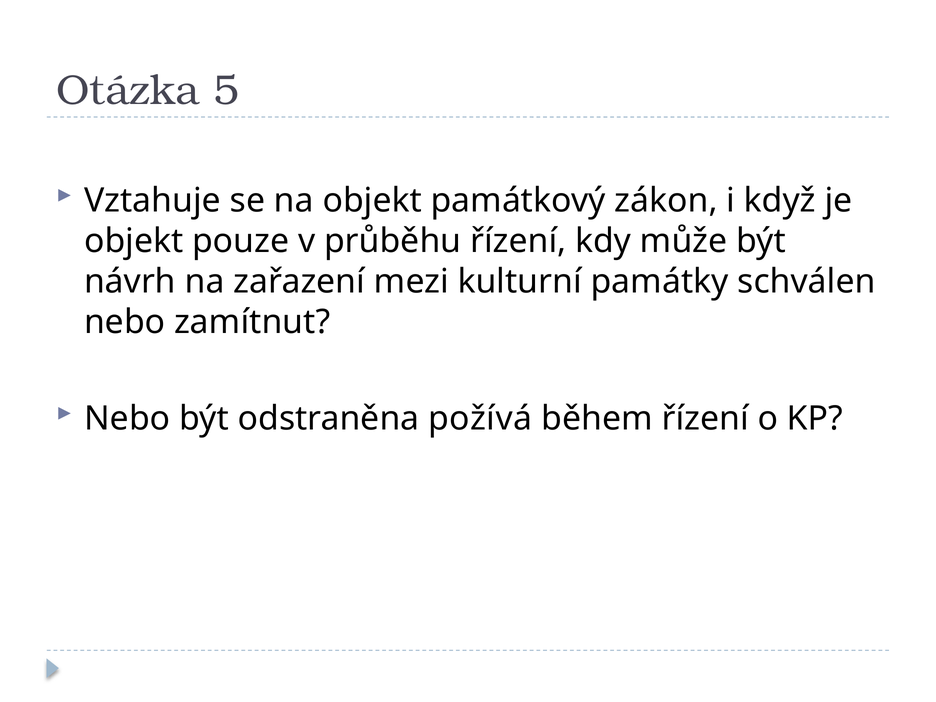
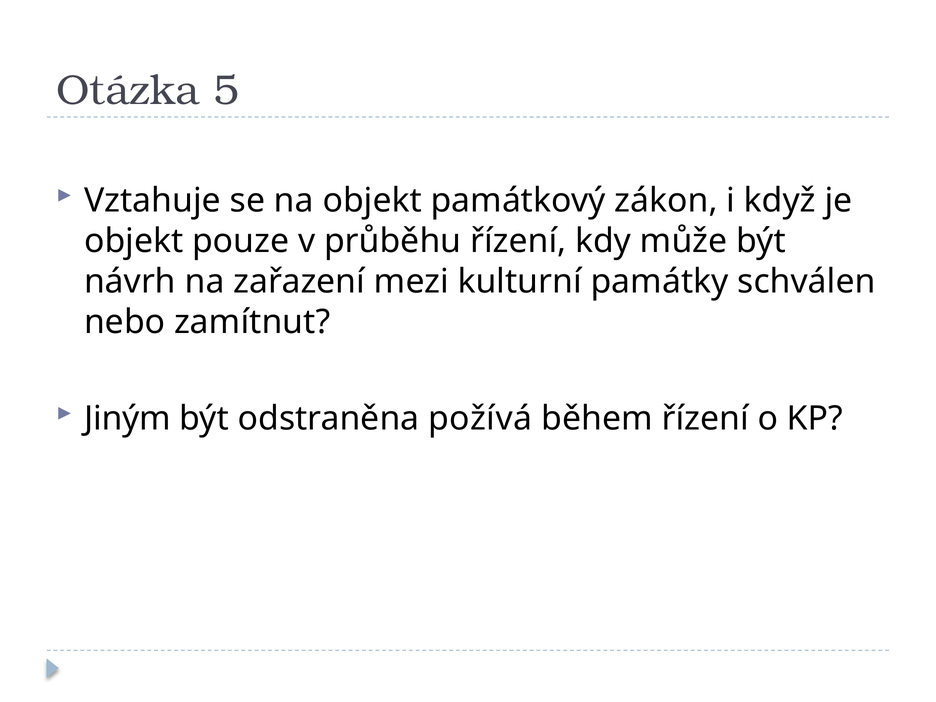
Nebo: Nebo -> Jiným (127, 419)
